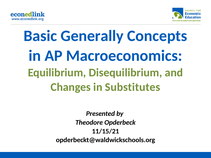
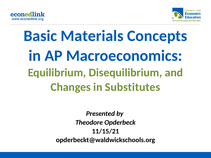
Generally: Generally -> Materials (92, 36)
